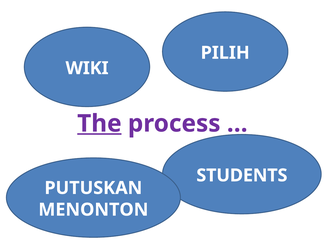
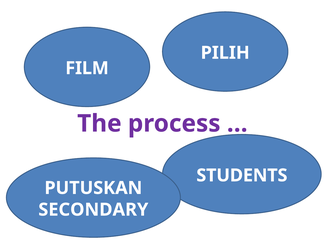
WIKI: WIKI -> FILM (87, 68)
The underline: present -> none (99, 123)
MENONTON: MENONTON -> SECONDARY (93, 209)
